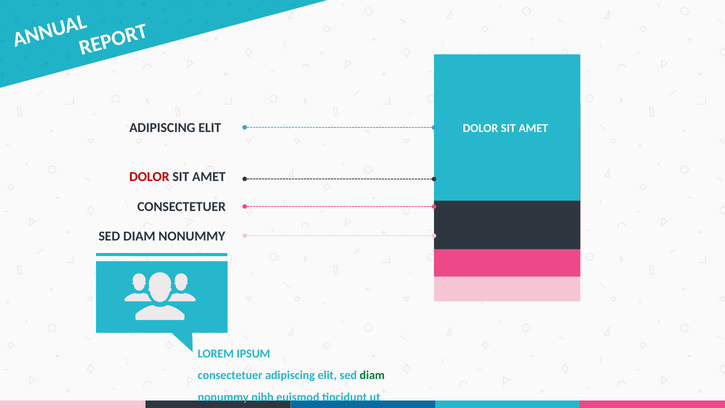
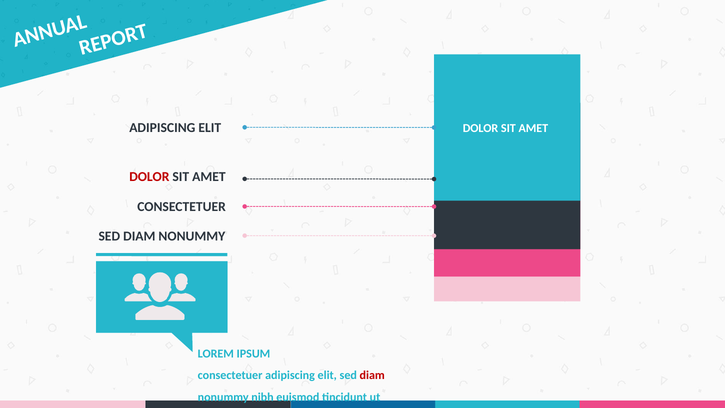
diam colour: green -> red (372, 375)
